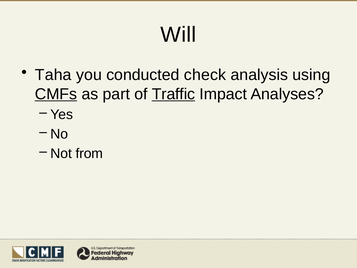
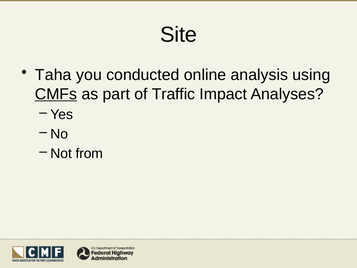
Will: Will -> Site (179, 35)
check: check -> online (205, 75)
Traffic underline: present -> none (173, 94)
